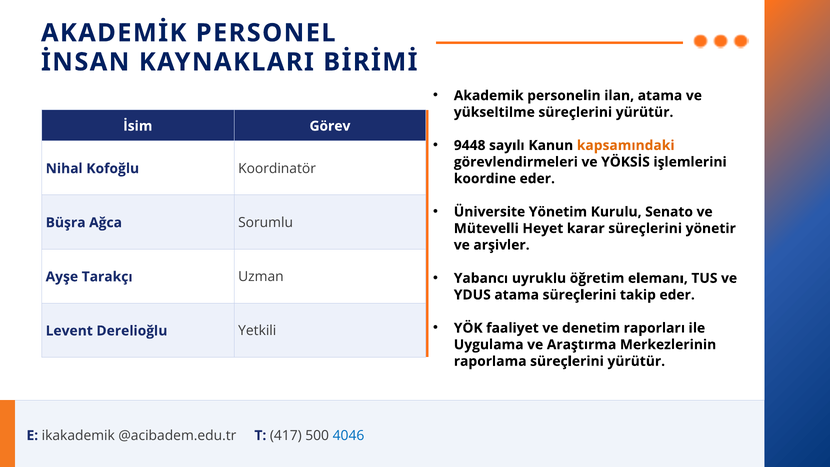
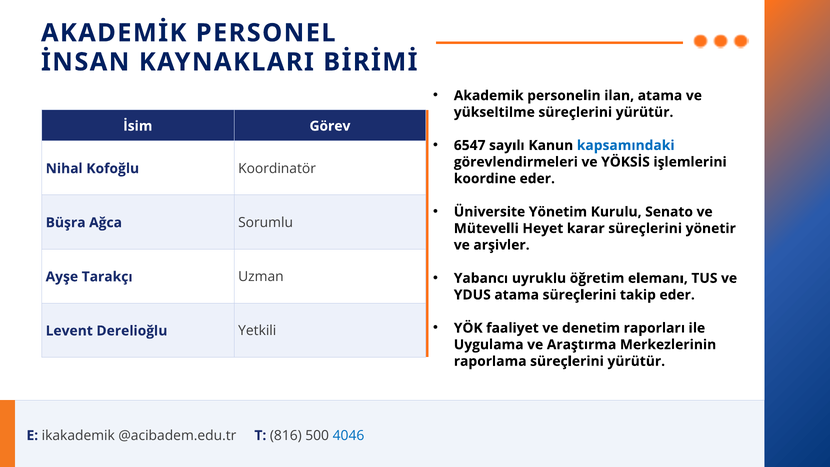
9448: 9448 -> 6547 (470, 145)
kapsamındaki colour: orange -> blue (626, 145)
417: 417 -> 816 (286, 435)
